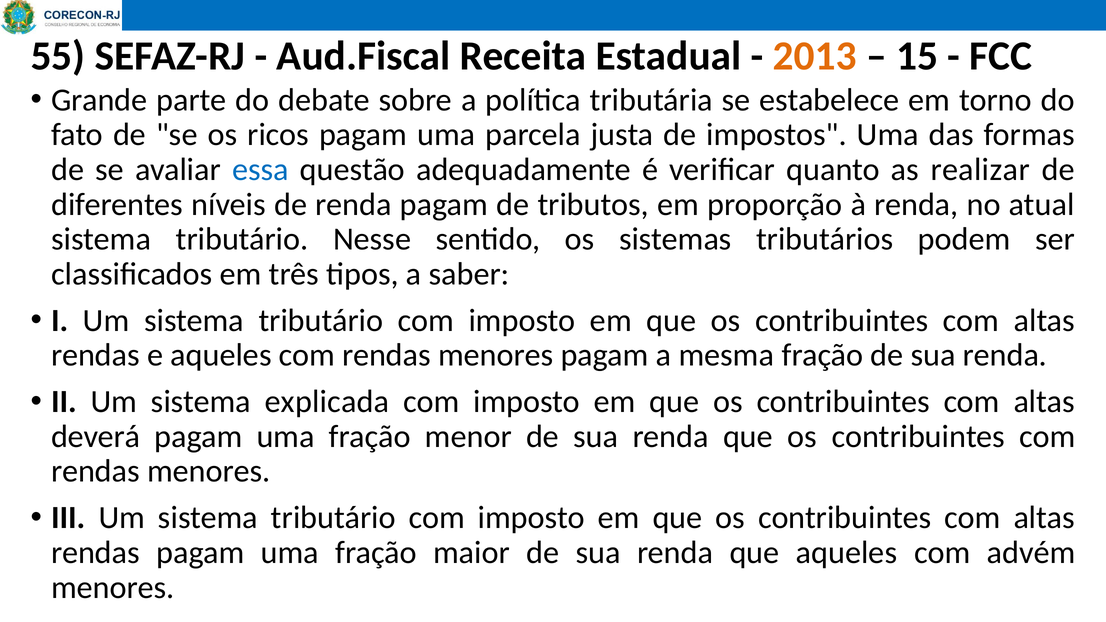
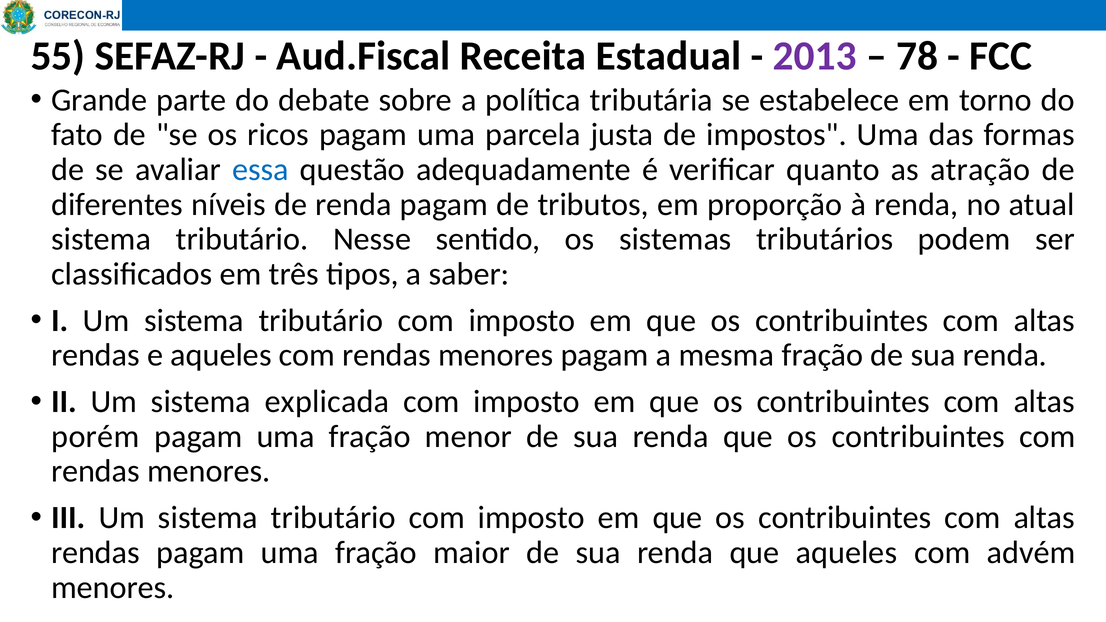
2013 colour: orange -> purple (815, 56)
15: 15 -> 78 (917, 56)
realizar: realizar -> atração (980, 170)
deverá: deverá -> porém (95, 437)
